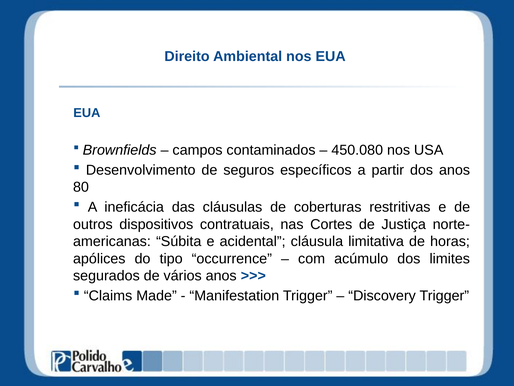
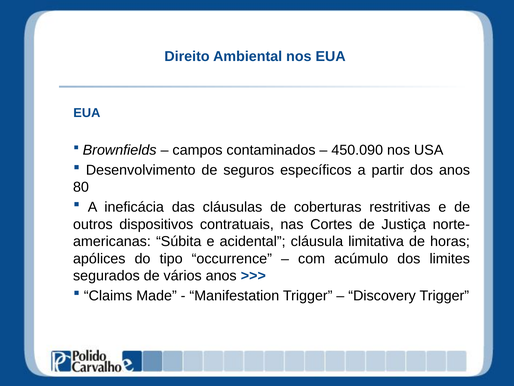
450.080: 450.080 -> 450.090 (357, 150)
